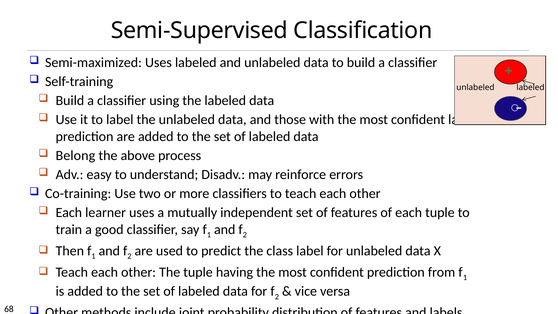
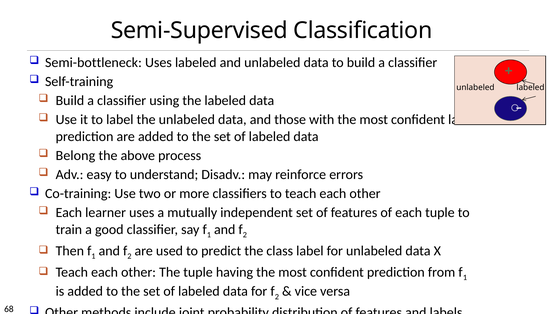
Semi-maximized: Semi-maximized -> Semi-bottleneck (93, 62)
